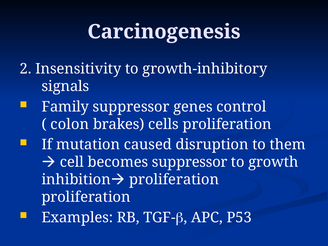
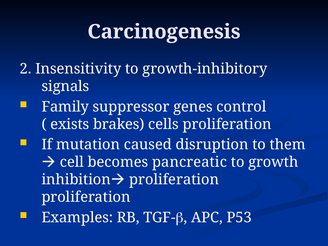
colon: colon -> exists (70, 124)
becomes suppressor: suppressor -> pancreatic (190, 162)
